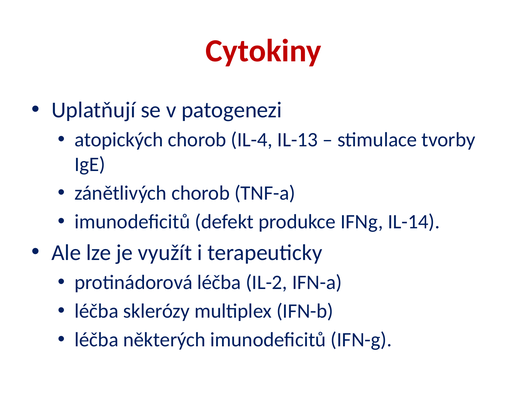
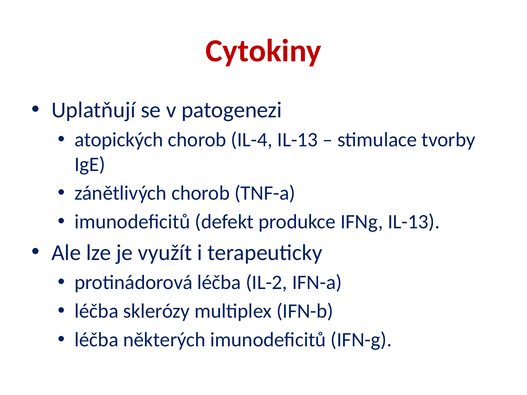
IFNg IL-14: IL-14 -> IL-13 (414, 222)
